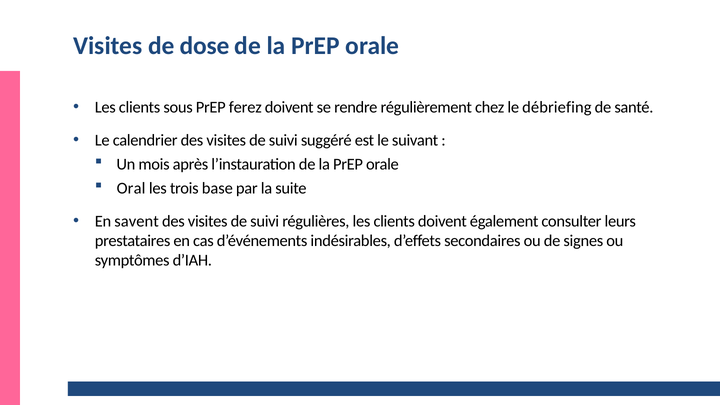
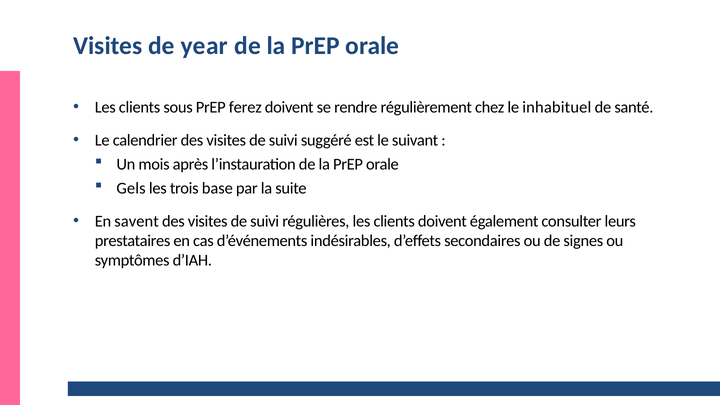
dose: dose -> year (204, 46)
débriefing: débriefing -> inhabituel (557, 107)
Oral: Oral -> Gels (131, 188)
